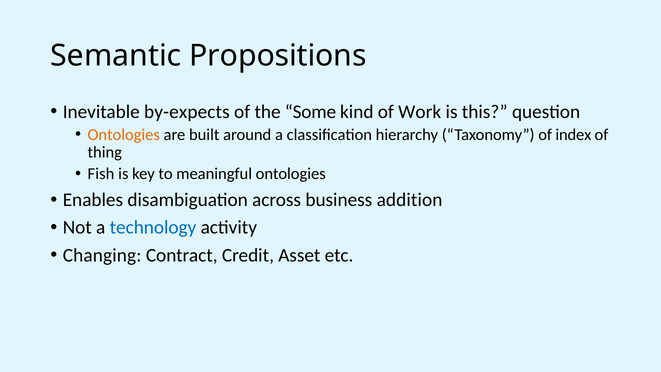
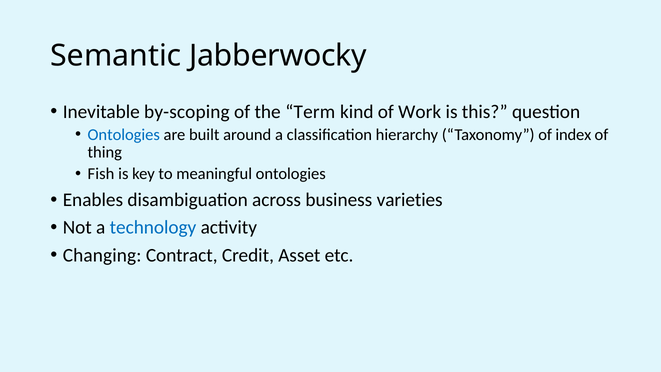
Propositions: Propositions -> Jabberwocky (278, 56)
by-expects: by-expects -> by-scoping (187, 112)
Some: Some -> Term (310, 112)
Ontologies colour: orange -> blue (124, 135)
addition: addition -> varieties (410, 200)
